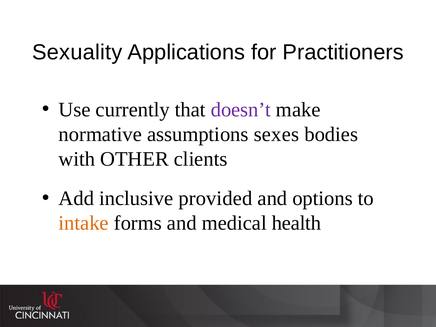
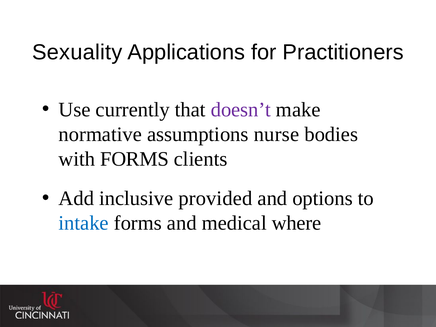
sexes: sexes -> nurse (276, 134)
with OTHER: OTHER -> FORMS (135, 159)
intake colour: orange -> blue (84, 223)
health: health -> where (296, 223)
